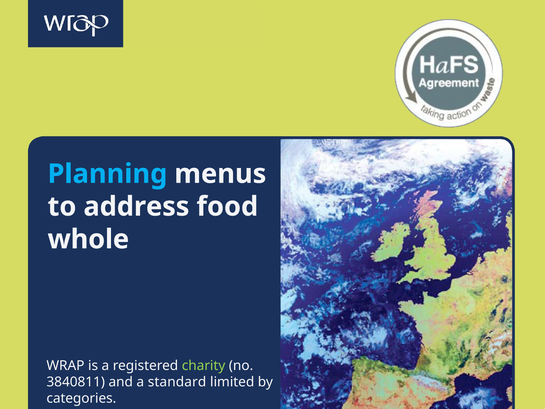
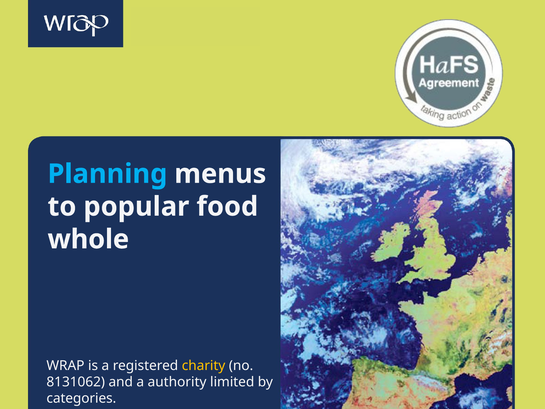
address: address -> popular (136, 206)
charity colour: light green -> yellow (204, 366)
3840811: 3840811 -> 8131062 (76, 382)
standard: standard -> authority (177, 382)
